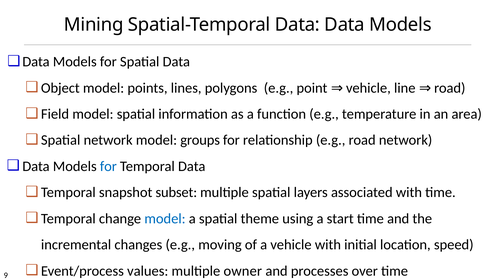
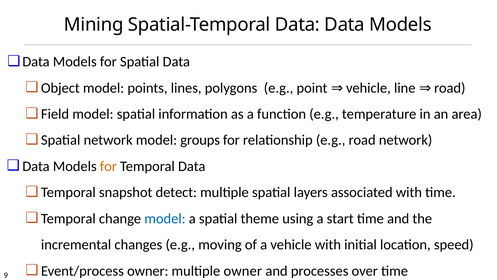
for colour: blue -> orange (108, 166)
subset: subset -> detect (176, 192)
Event/process values: values -> owner (148, 271)
